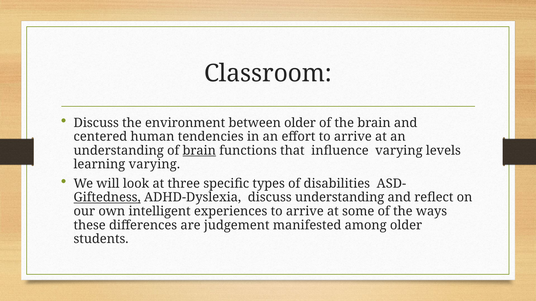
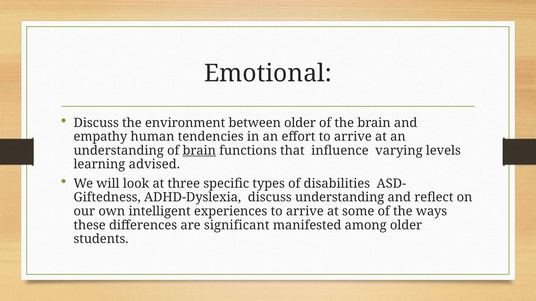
Classroom: Classroom -> Emotional (268, 74)
centered: centered -> empathy (100, 137)
learning varying: varying -> advised (154, 165)
Giftedness underline: present -> none (107, 198)
judgement: judgement -> significant (237, 225)
